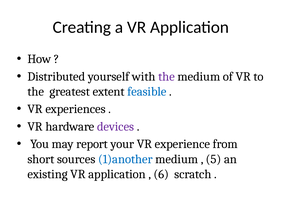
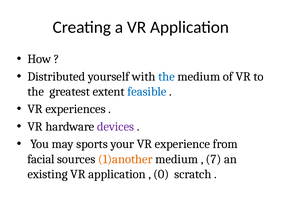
the colour: purple -> blue (166, 77)
report: report -> sports (92, 144)
short: short -> facial (41, 159)
1)another colour: blue -> orange (125, 159)
5: 5 -> 7 (214, 159)
6: 6 -> 0 (161, 175)
